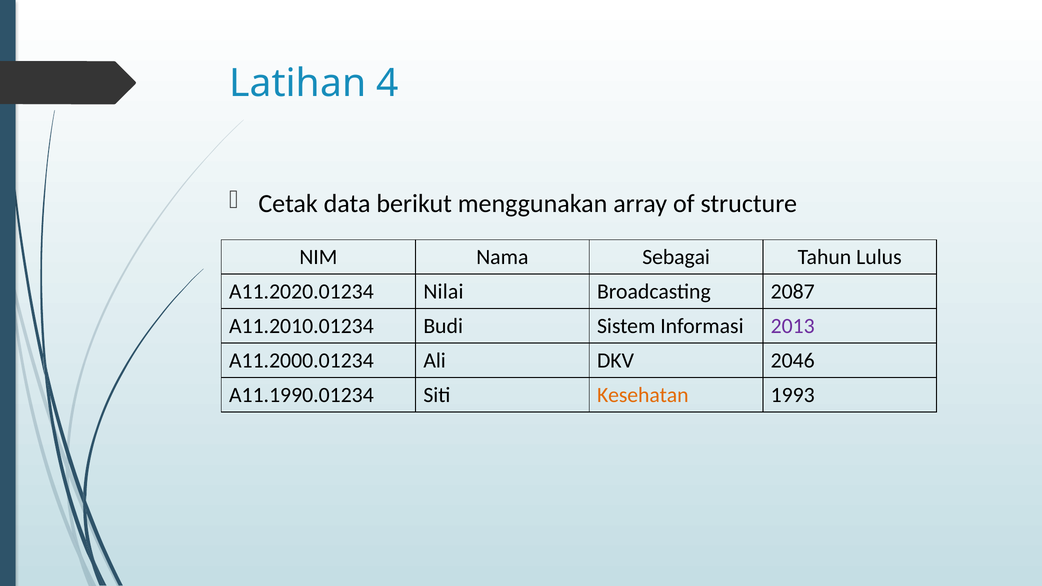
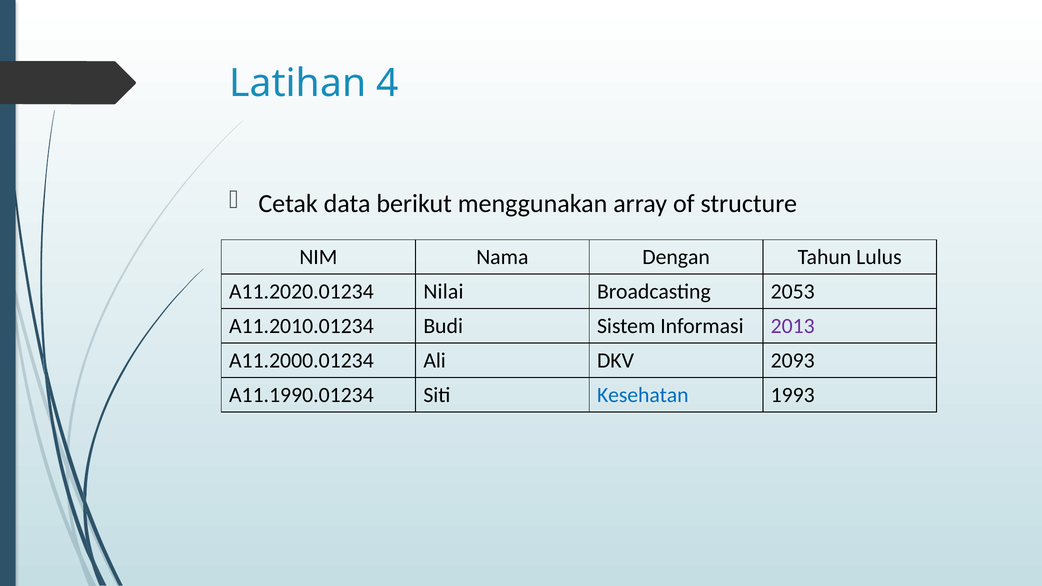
Sebagai: Sebagai -> Dengan (676, 257)
2087: 2087 -> 2053 (793, 292)
2046: 2046 -> 2093 (793, 361)
Kesehatan colour: orange -> blue (643, 395)
